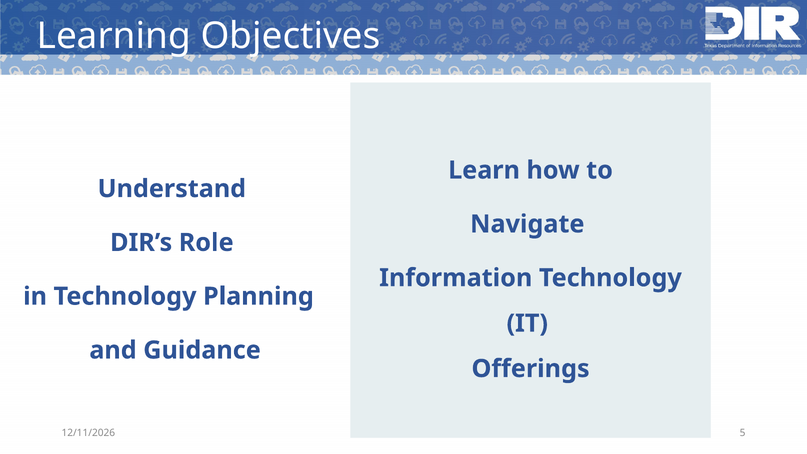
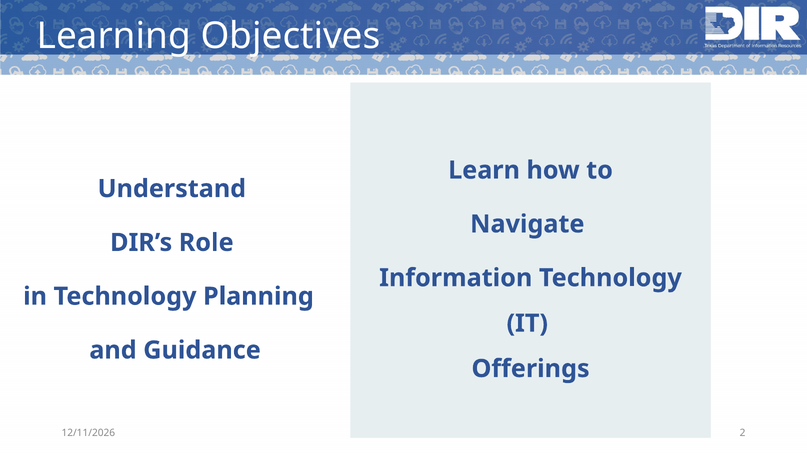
5: 5 -> 2 (743, 433)
